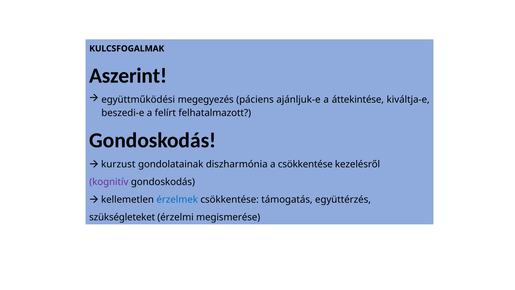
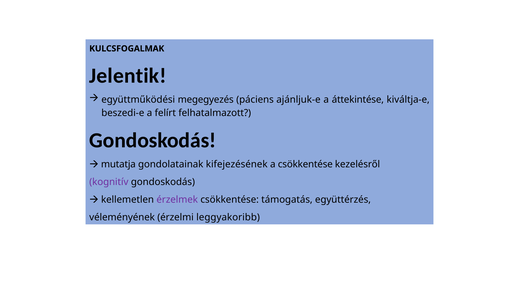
Aszerint: Aszerint -> Jelentik (128, 76)
kurzust: kurzust -> mutatja (118, 164)
diszharmónia: diszharmónia -> kifejezésének (237, 164)
érzelmek colour: blue -> purple (177, 199)
szükségleteket: szükségleteket -> véleményének (122, 217)
megismerése: megismerése -> leggyakoribb (228, 217)
